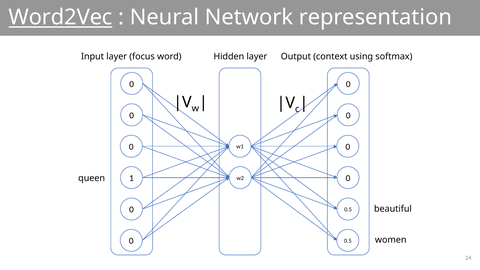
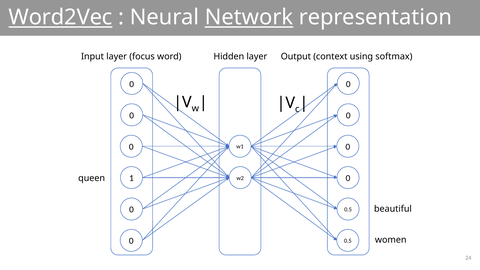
Network underline: none -> present (249, 17)
